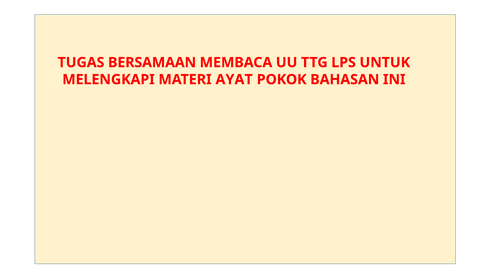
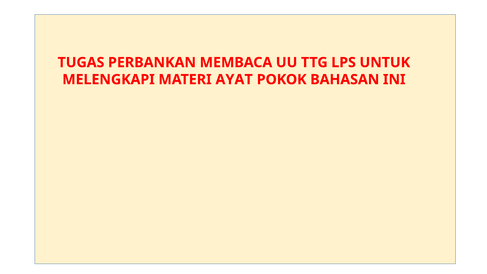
BERSAMAAN: BERSAMAAN -> PERBANKAN (152, 62)
